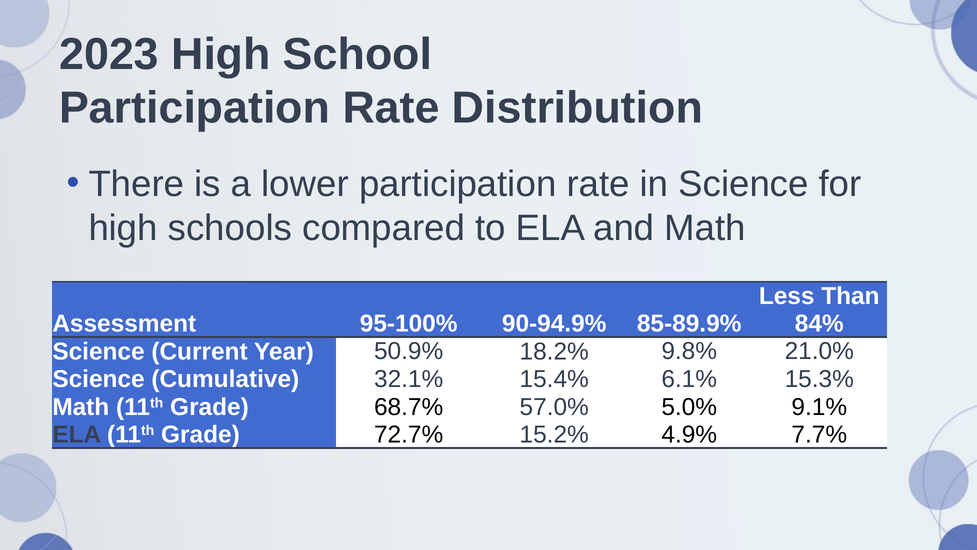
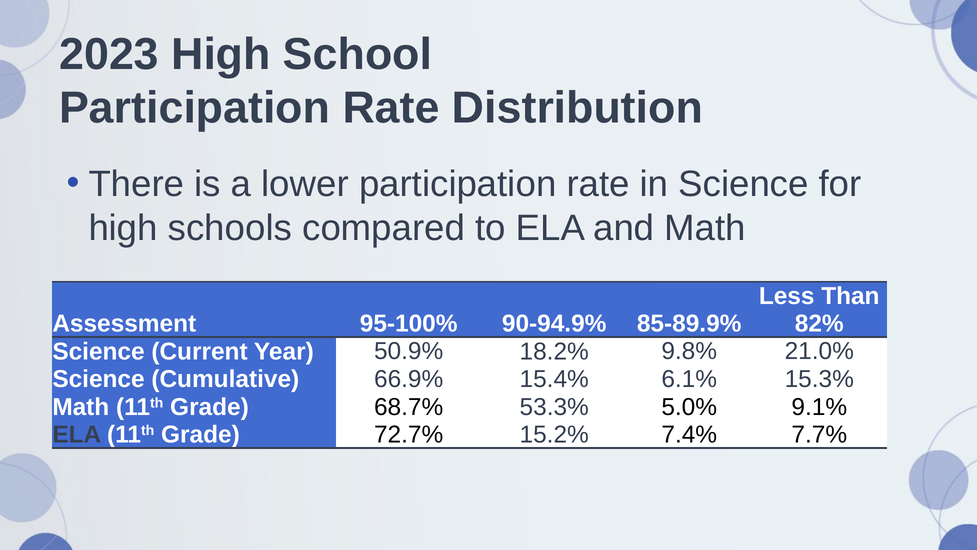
84%: 84% -> 82% (819, 323)
32.1%: 32.1% -> 66.9% (409, 379)
57.0%: 57.0% -> 53.3% (554, 407)
4.9%: 4.9% -> 7.4% (689, 434)
